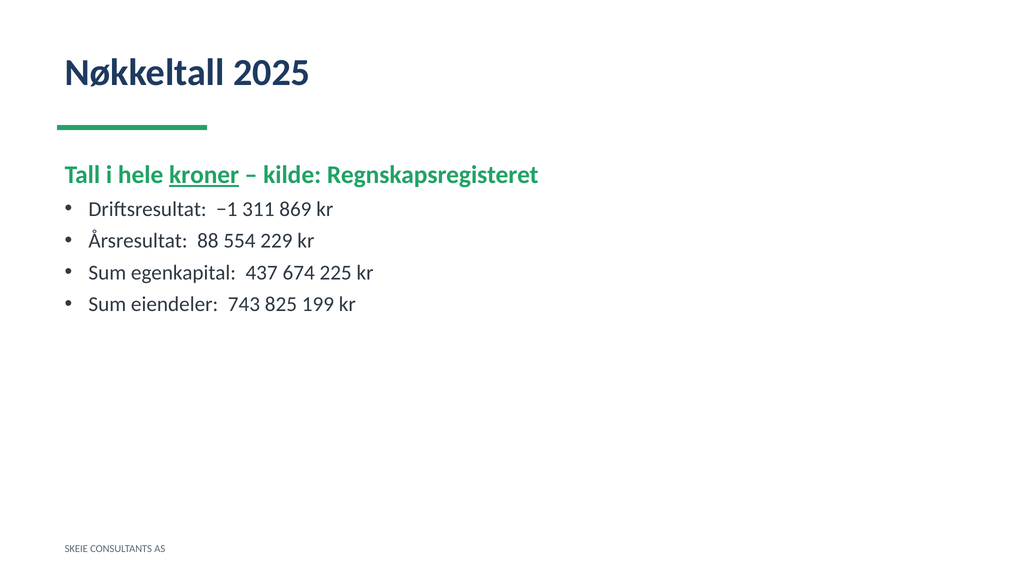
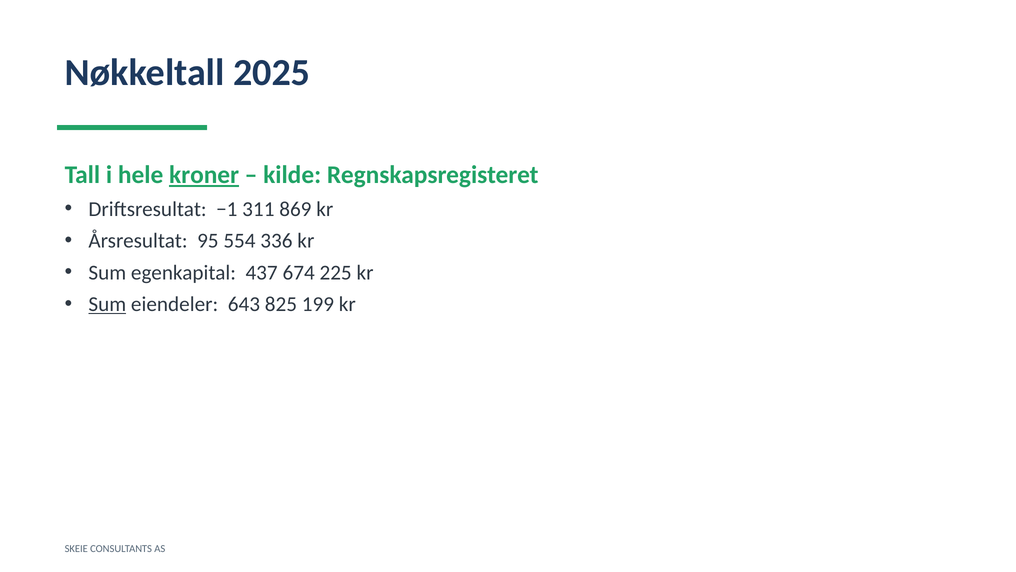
88: 88 -> 95 (208, 241)
229: 229 -> 336 (276, 241)
Sum underline: none -> present (107, 304)
743: 743 -> 643 (244, 304)
